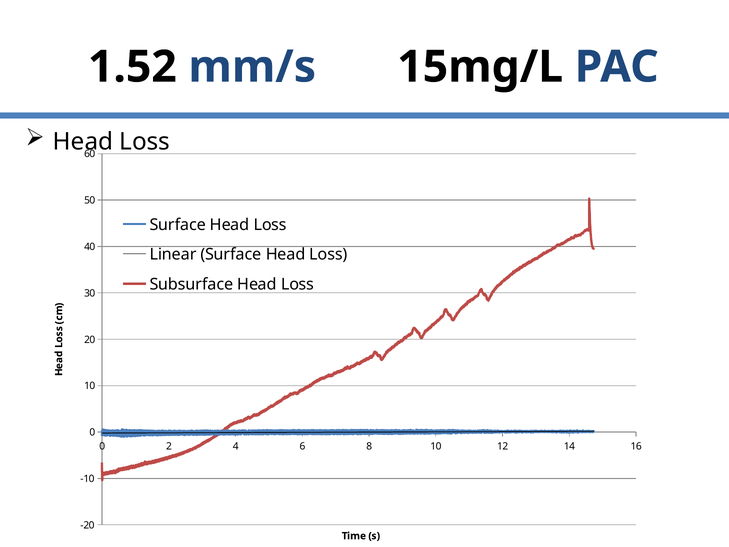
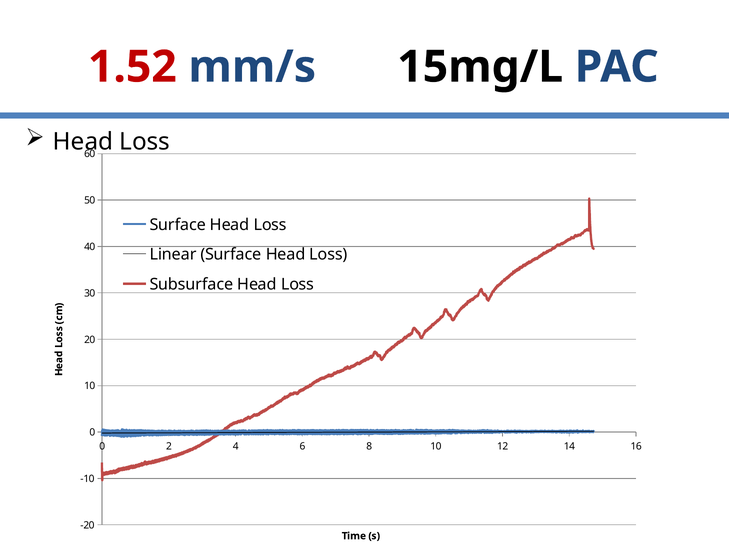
1.52 colour: black -> red (132, 67)
